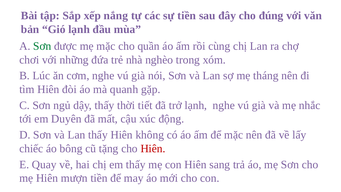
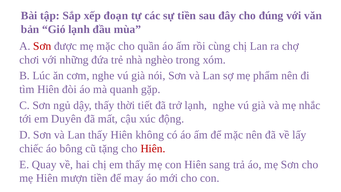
nắng: nắng -> đoạn (116, 16)
Sơn colour: green -> red (42, 46)
tháng: tháng -> phẩm (266, 76)
